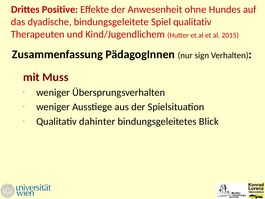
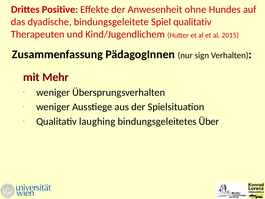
Muss: Muss -> Mehr (55, 77)
dahinter: dahinter -> laughing (97, 121)
Blick: Blick -> Über (209, 121)
